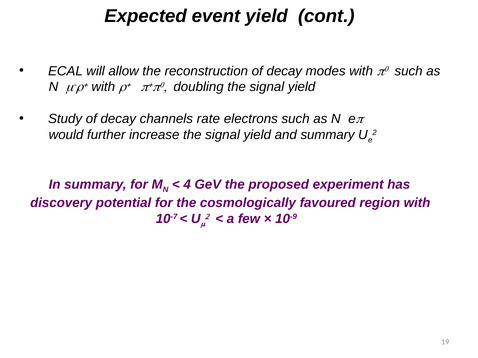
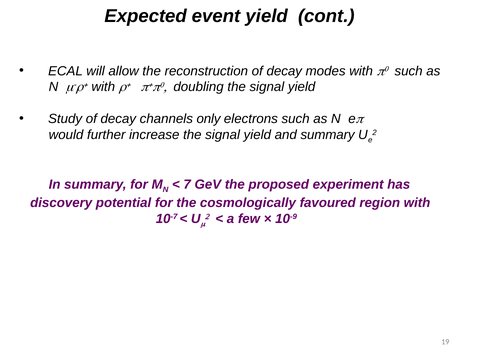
rate: rate -> only (208, 119)
4: 4 -> 7 (187, 185)
